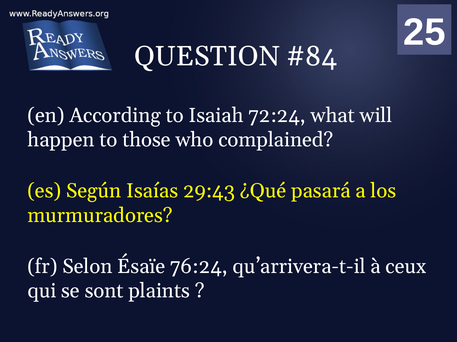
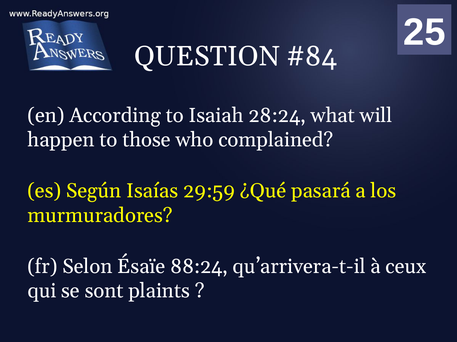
72:24: 72:24 -> 28:24 (277, 116)
29:43: 29:43 -> 29:59 (209, 191)
76:24: 76:24 -> 88:24 (199, 267)
